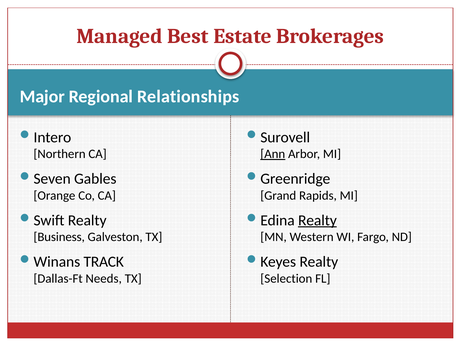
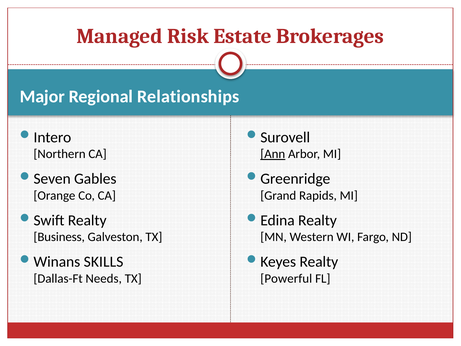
Best: Best -> Risk (188, 36)
Realty underline: present -> none (317, 220)
TRACK: TRACK -> SKILLS (104, 262)
Selection: Selection -> Powerful (286, 278)
